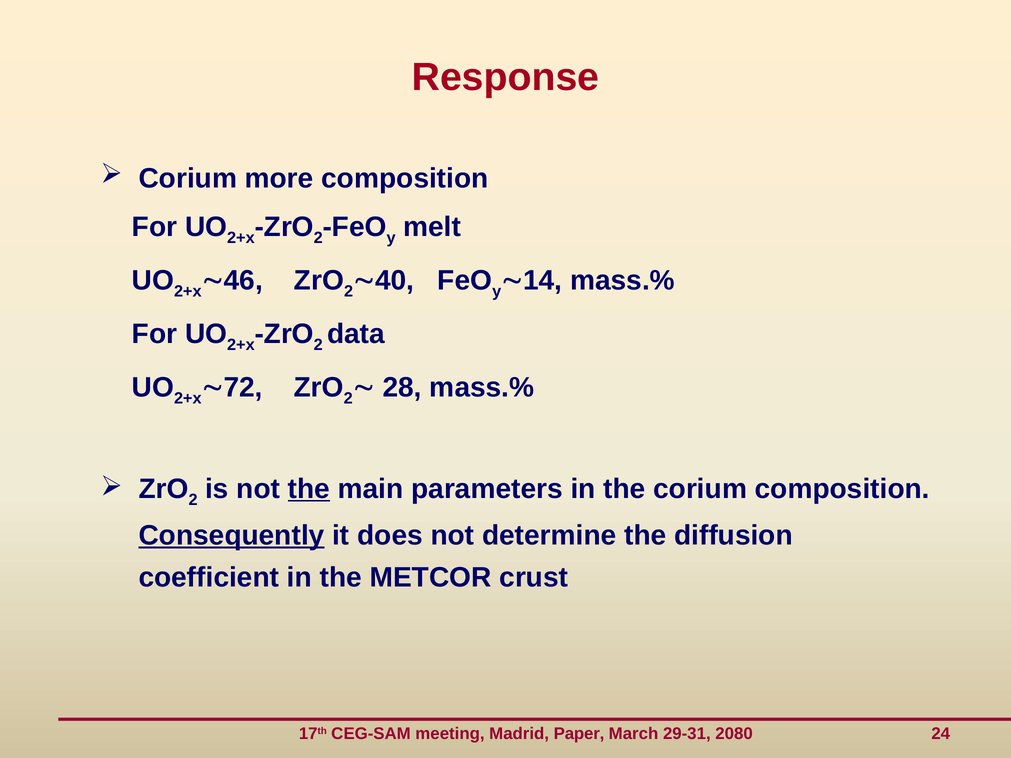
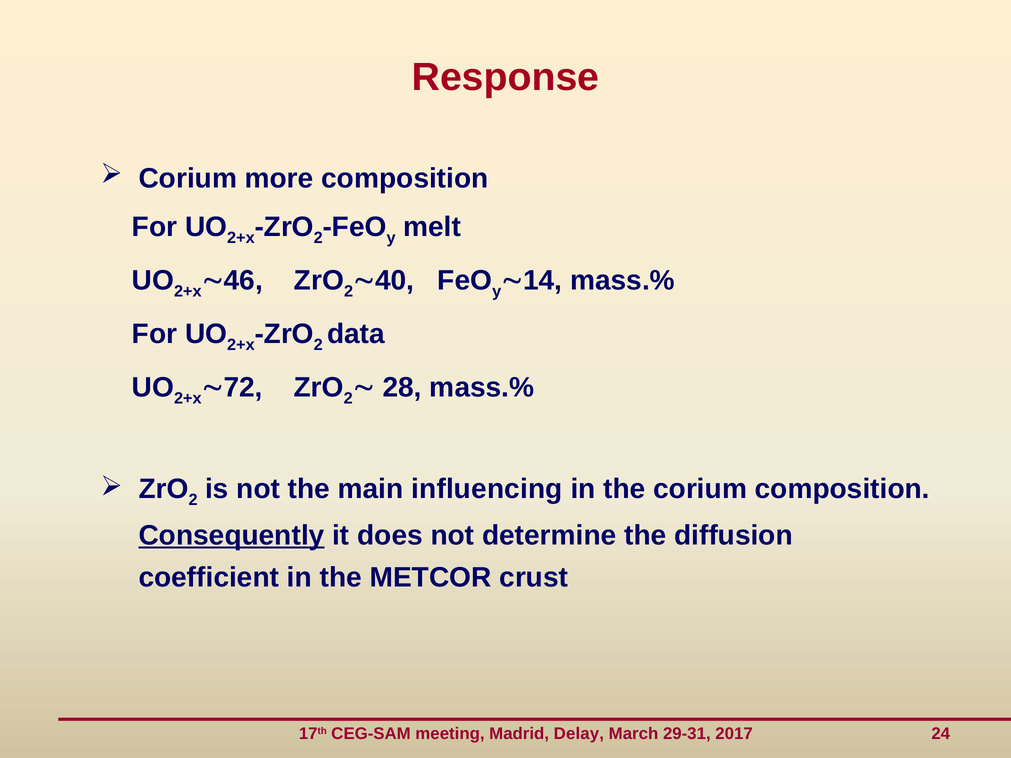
the underline: present -> none (309, 489)
parameters: parameters -> influencing (487, 489)
Paper: Paper -> Delay (579, 734)
2080: 2080 -> 2017 (734, 734)
